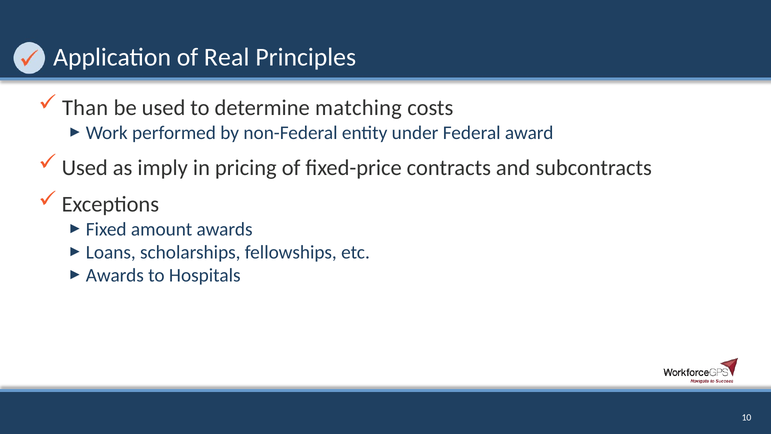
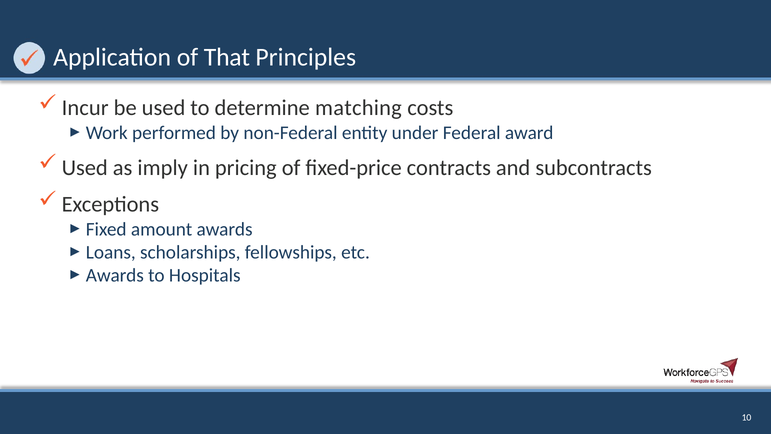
Real: Real -> That (227, 57)
Than: Than -> Incur (85, 108)
